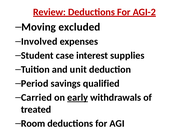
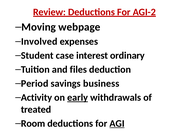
excluded: excluded -> webpage (79, 27)
supplies: supplies -> ordinary (127, 55)
unit: unit -> files (78, 69)
qualified: qualified -> business (101, 83)
Carried: Carried -> Activity (36, 97)
AGI underline: none -> present (117, 123)
